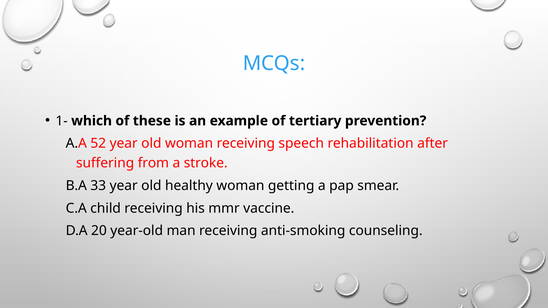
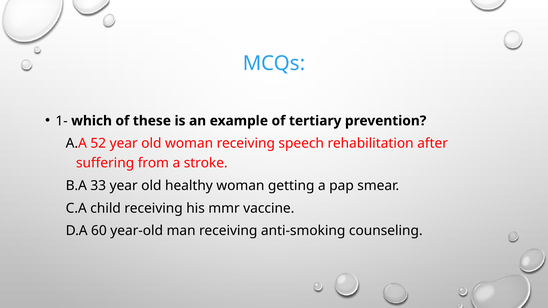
20: 20 -> 60 (99, 231)
